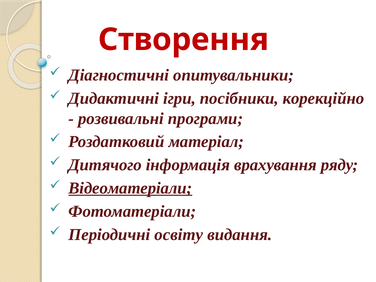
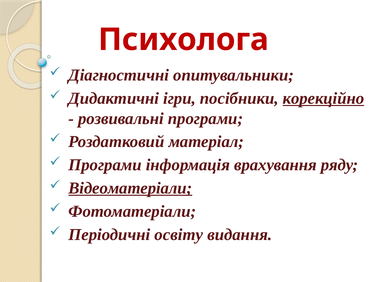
Створення: Створення -> Психолога (183, 40)
корекційно underline: none -> present (323, 98)
Дитячого: Дитячого -> Програми (105, 165)
